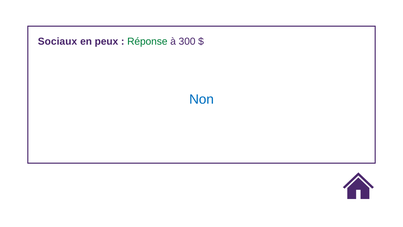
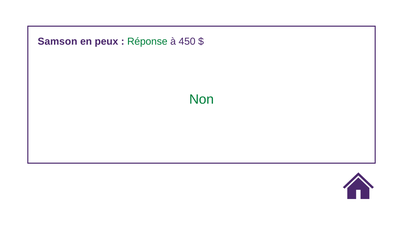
Sociaux: Sociaux -> Samson (58, 41)
300: 300 -> 450 (187, 41)
Non colour: blue -> green (202, 99)
